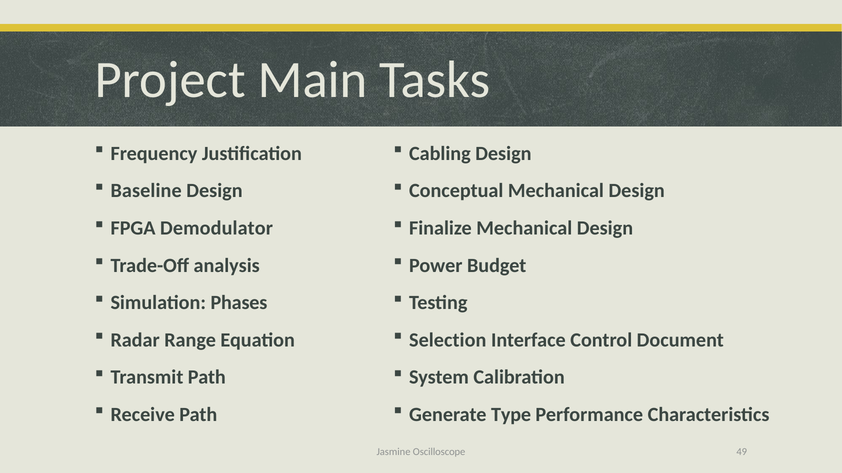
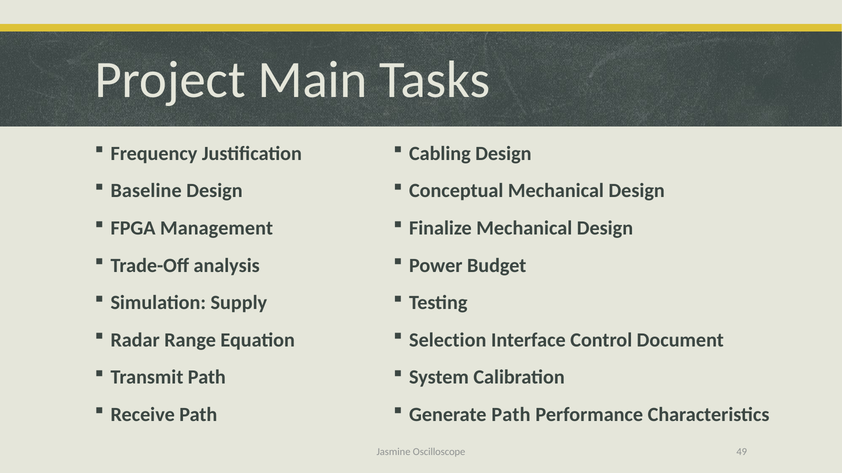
Demodulator: Demodulator -> Management (217, 228)
Phases: Phases -> Supply (239, 303)
Generate Type: Type -> Path (511, 415)
